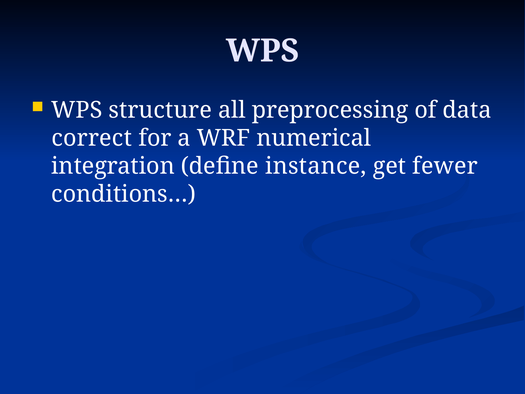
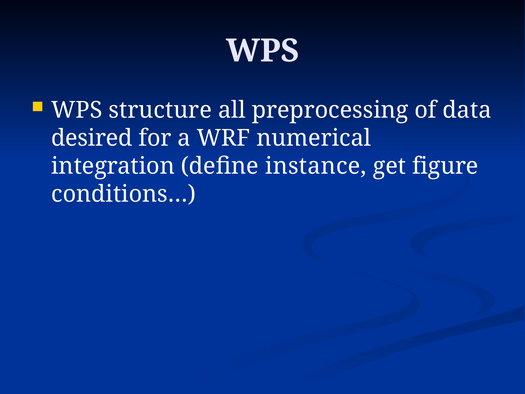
correct: correct -> desired (92, 138)
fewer: fewer -> figure (445, 166)
